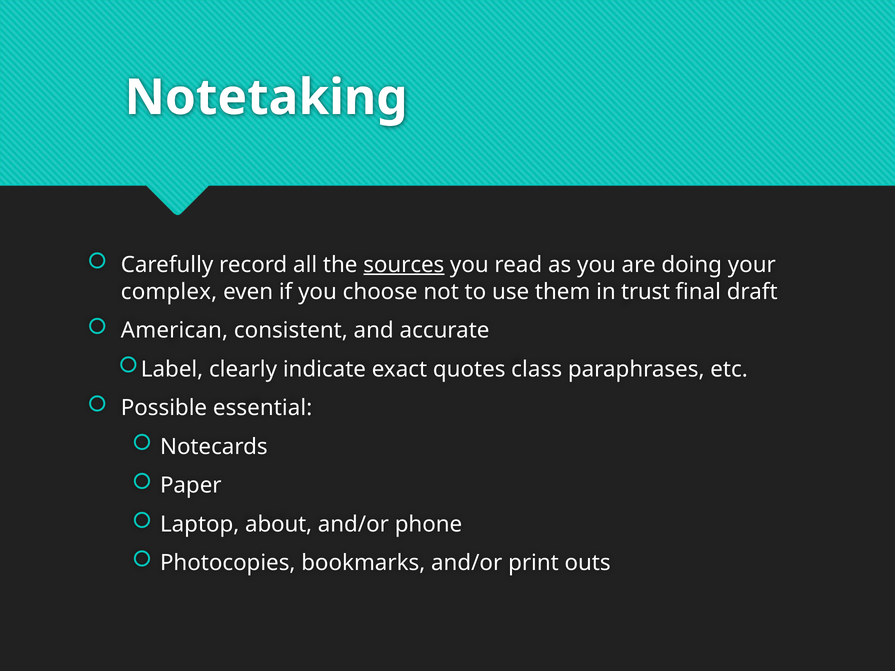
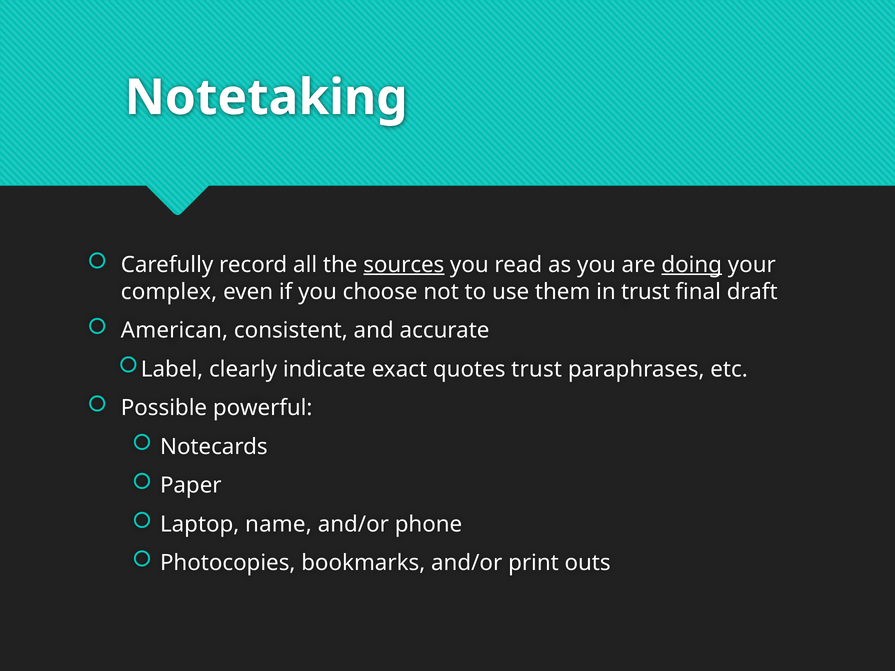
doing underline: none -> present (692, 265)
quotes class: class -> trust (537, 369)
essential: essential -> powerful (263, 408)
about: about -> name (278, 525)
